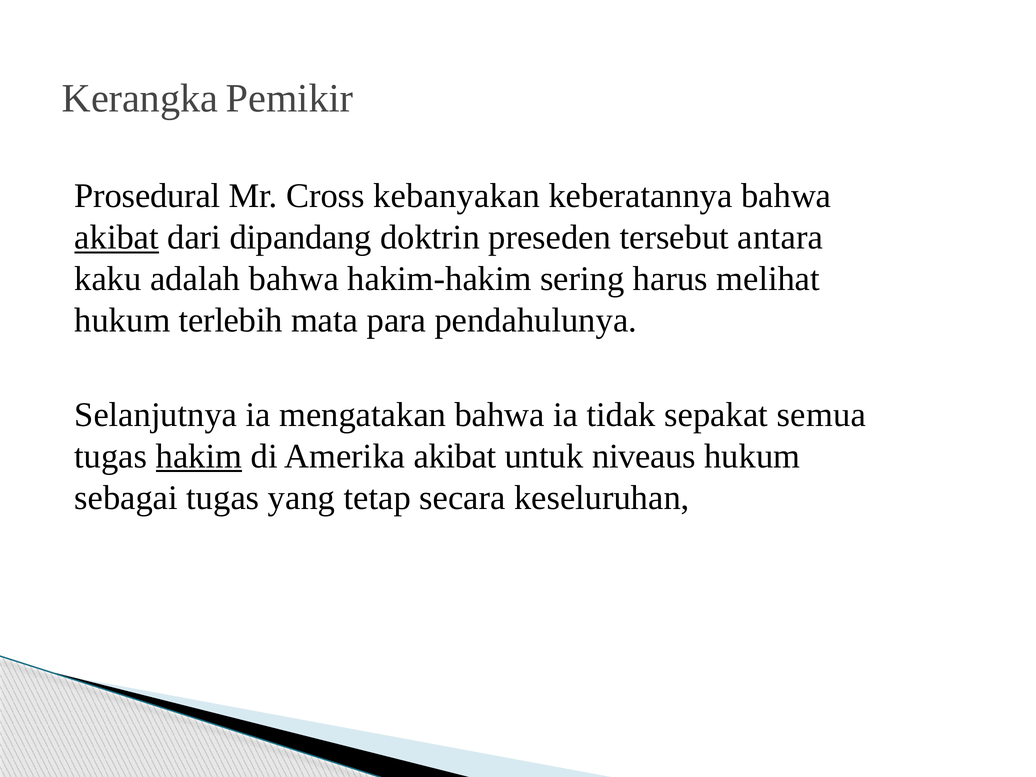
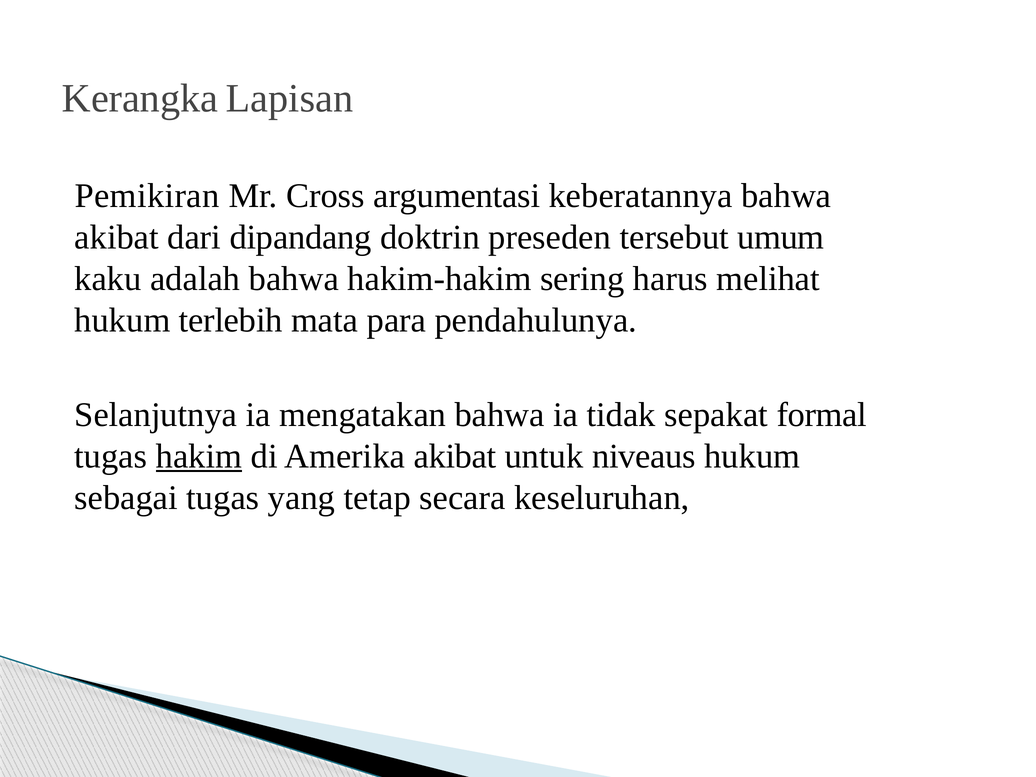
Pemikir: Pemikir -> Lapisan (290, 99)
Prosedural: Prosedural -> Pemikiran (147, 196)
kebanyakan: kebanyakan -> argumentasi (457, 196)
akibat underline: present -> none (117, 238)
antara: antara -> umum (781, 238)
semua: semua -> formal (822, 415)
